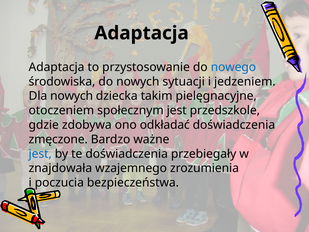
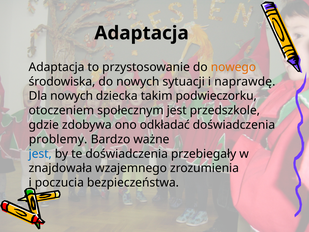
nowego colour: blue -> orange (233, 67)
jedzeniem: jedzeniem -> naprawdę (245, 81)
pielęgnacyjne: pielęgnacyjne -> podwieczorku (216, 96)
zmęczone: zmęczone -> problemy (58, 139)
